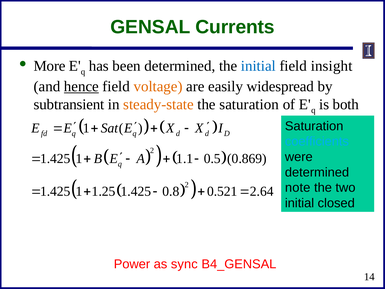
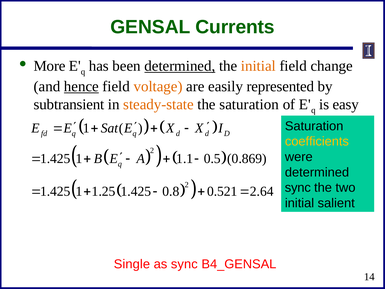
determined underline: none -> present (180, 66)
initial colour: blue -> orange (258, 66)
insight: insight -> change (332, 66)
widespread: widespread -> represented (280, 86)
both: both -> easy (346, 104)
coefficients colour: light blue -> yellow (317, 141)
note: note -> sync (298, 188)
closed: closed -> salient (336, 203)
Power: Power -> Single (132, 264)
